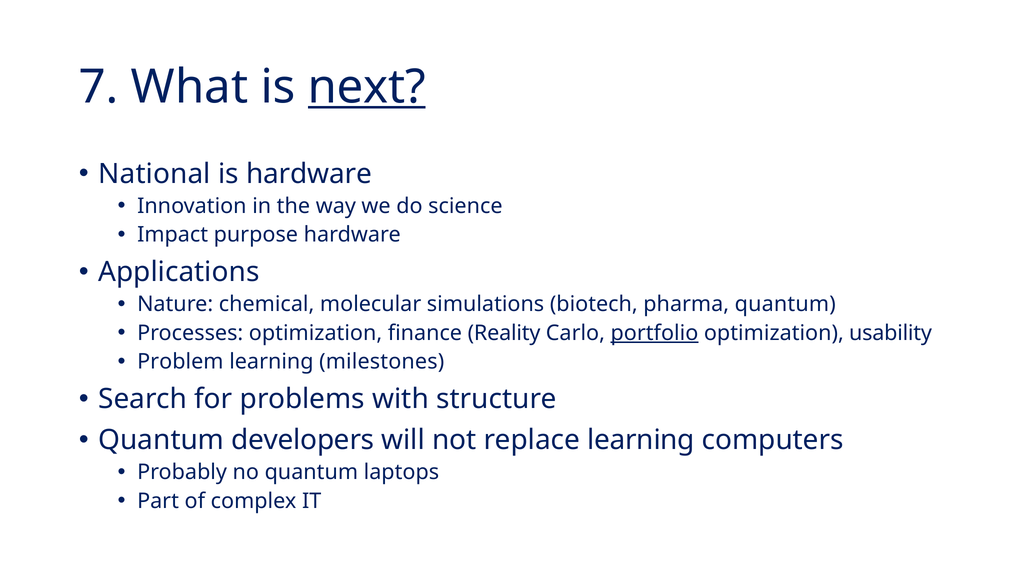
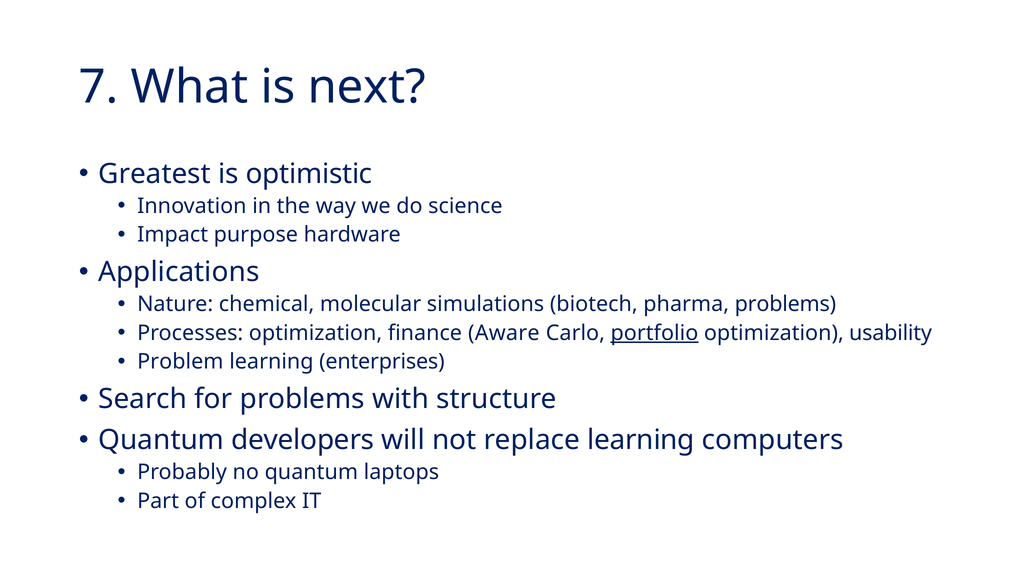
next underline: present -> none (367, 87)
National: National -> Greatest (155, 174)
is hardware: hardware -> optimistic (309, 174)
pharma quantum: quantum -> problems (785, 304)
Reality: Reality -> Aware (504, 333)
milestones: milestones -> enterprises (382, 362)
